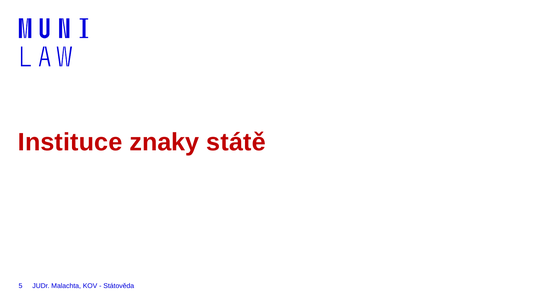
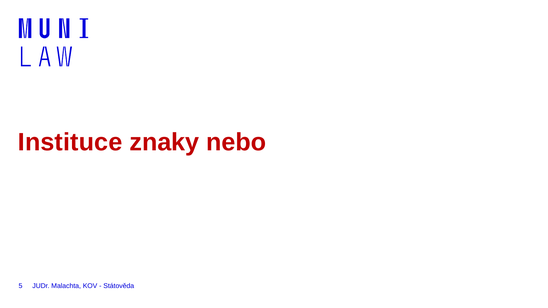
státě: státě -> nebo (236, 142)
